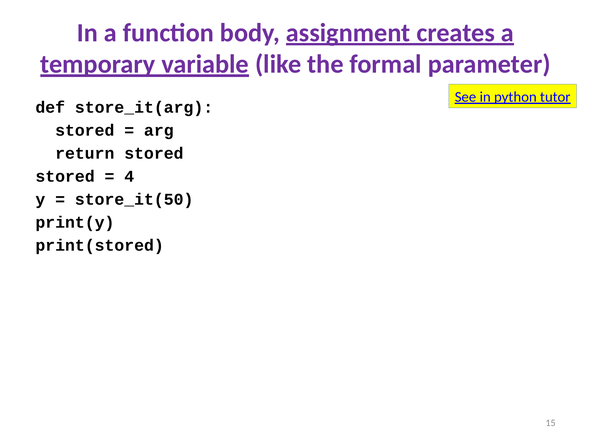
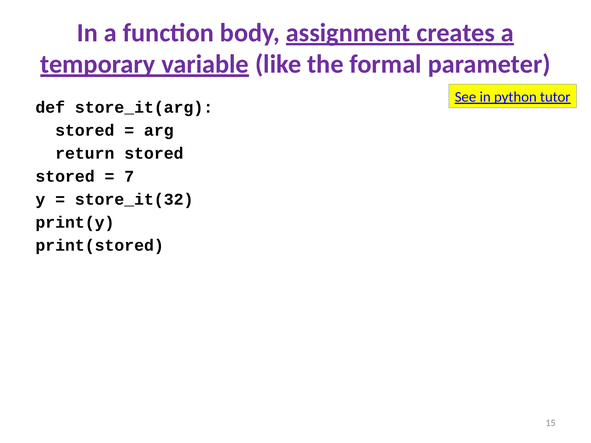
4: 4 -> 7 (129, 177)
store_it(50: store_it(50 -> store_it(32 (134, 199)
